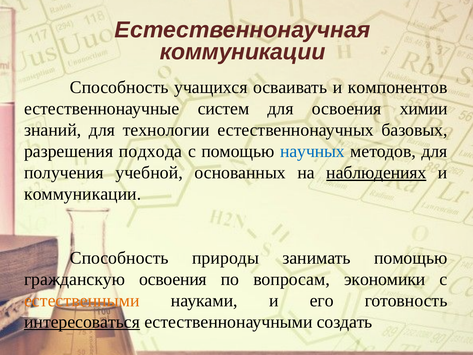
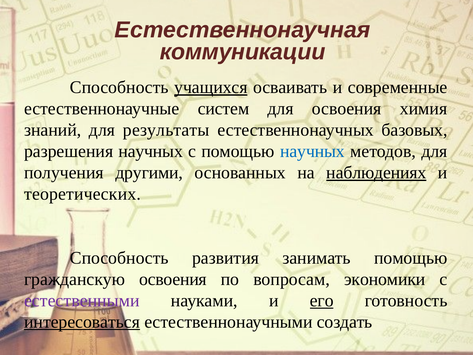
учащихся underline: none -> present (211, 87)
компонентов: компонентов -> современные (398, 87)
химии: химии -> химия (424, 109)
технологии: технологии -> результаты (166, 130)
разрешения подхода: подхода -> научных (151, 151)
учебной: учебной -> другими (149, 173)
коммуникации: коммуникации -> теоретических (83, 194)
природы: природы -> развития (226, 258)
естественными colour: orange -> purple (82, 300)
его underline: none -> present (322, 300)
